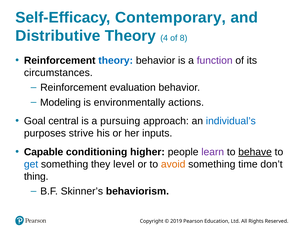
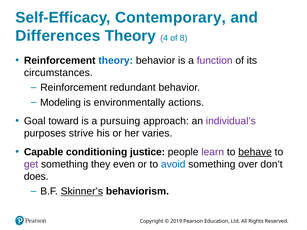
Distributive: Distributive -> Differences (58, 36)
evaluation: evaluation -> redundant (133, 88)
central: central -> toward (64, 121)
individual’s colour: blue -> purple (231, 121)
inputs: inputs -> varies (157, 134)
higher: higher -> justice (148, 152)
get colour: blue -> purple (31, 164)
level: level -> even (124, 164)
avoid colour: orange -> blue (173, 164)
time: time -> over (248, 164)
thing: thing -> does (36, 177)
Skinner’s underline: none -> present (82, 192)
